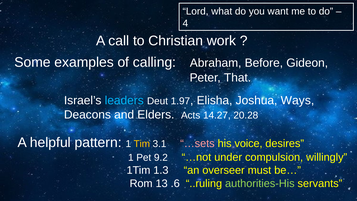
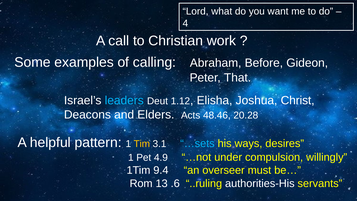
1.97: 1.97 -> 1.12 (180, 101)
Ways: Ways -> Christ (298, 100)
14.27: 14.27 -> 48.46 (217, 115)
…sets colour: pink -> light blue (197, 143)
voice: voice -> ways (248, 143)
9.2: 9.2 -> 4.9 (161, 157)
1.3: 1.3 -> 9.4 (161, 170)
authorities-His colour: light green -> white (260, 183)
